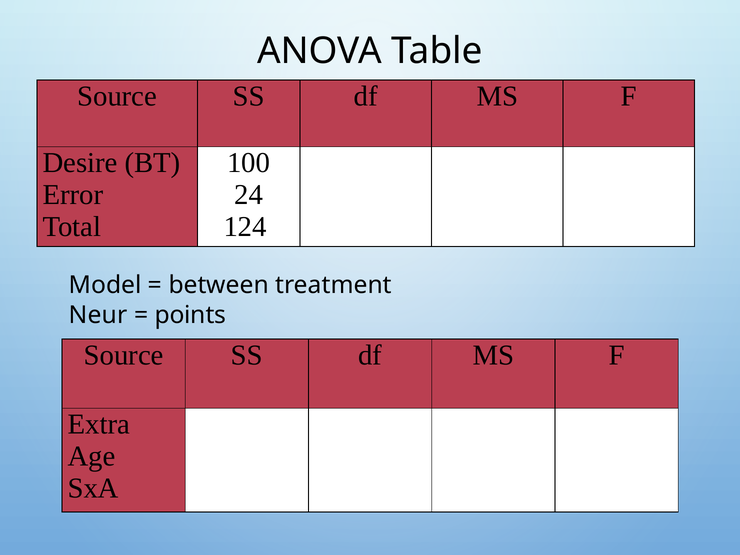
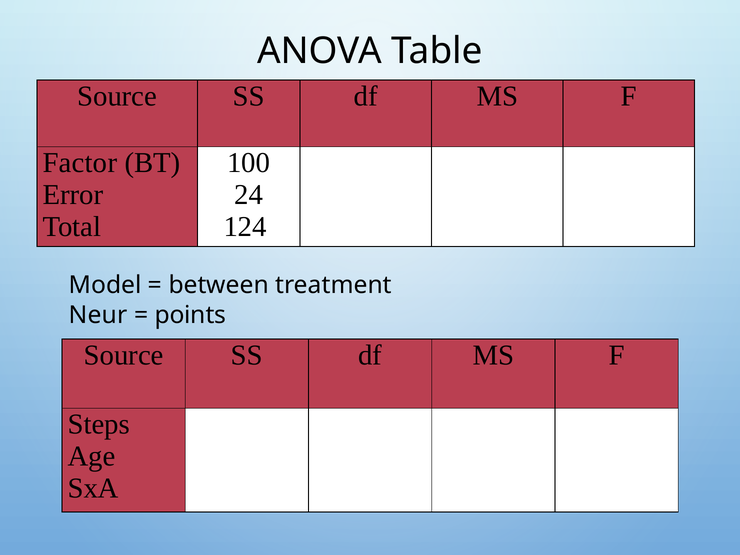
Desire: Desire -> Factor (80, 163)
Extra: Extra -> Steps (99, 424)
